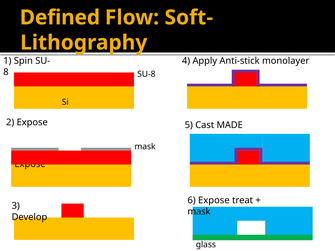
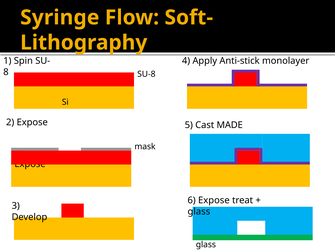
Defined: Defined -> Syringe (60, 18)
mask: mask -> glass (199, 212)
